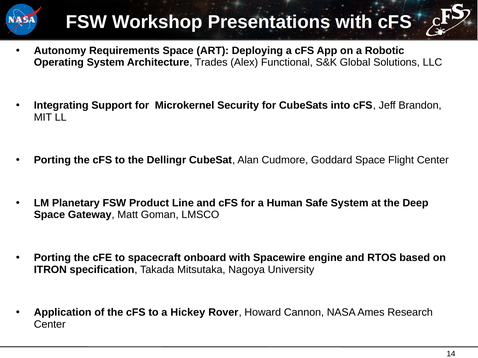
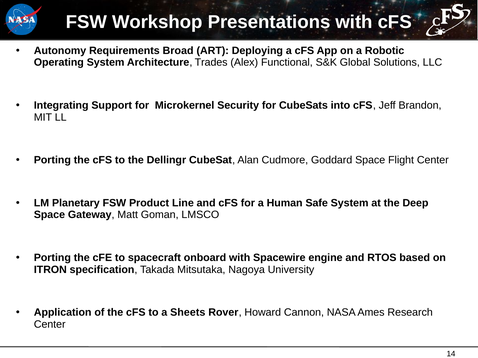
Requirements Space: Space -> Broad (178, 51)
Hickey: Hickey -> Sheets (188, 313)
